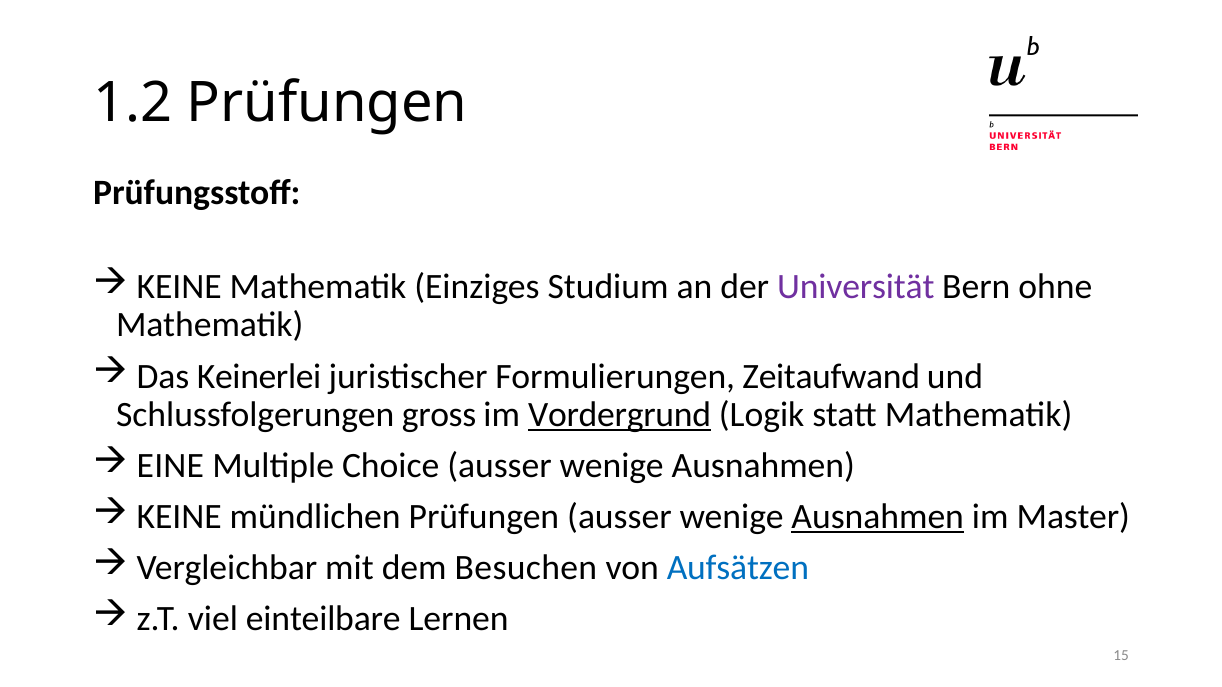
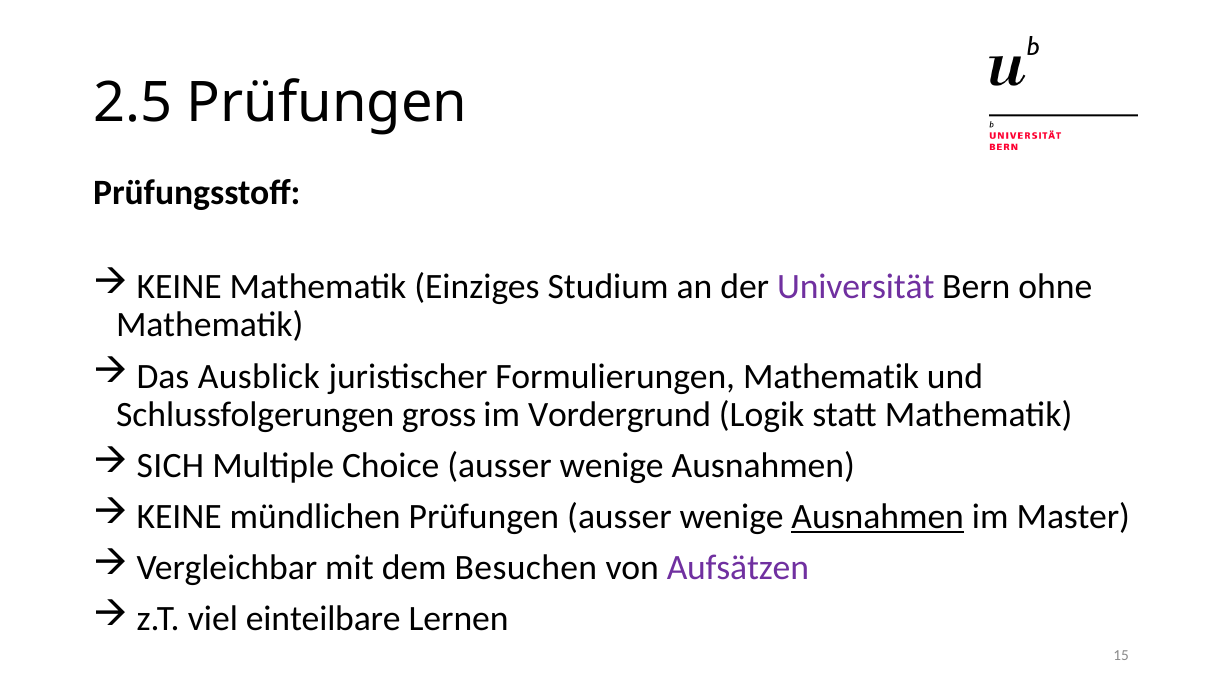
1.2: 1.2 -> 2.5 (133, 103)
Keinerlei: Keinerlei -> Ausblick (259, 376)
Formulierungen Zeitaufwand: Zeitaufwand -> Mathematik (831, 376)
Vordergrund underline: present -> none (620, 415)
EINE: EINE -> SICH (170, 466)
Aufsätzen colour: blue -> purple (738, 568)
